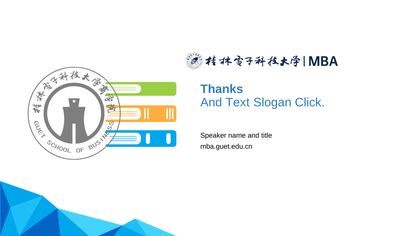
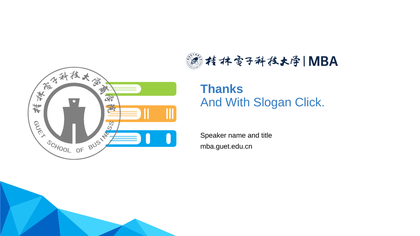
Text: Text -> With (238, 102)
